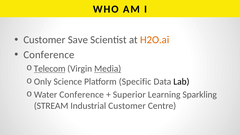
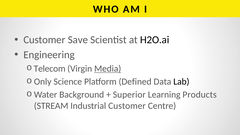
H2O.ai colour: orange -> black (155, 40)
Conference: Conference -> Engineering (49, 55)
Telecom underline: present -> none (50, 69)
Specific: Specific -> Defined (135, 82)
Water Conference: Conference -> Background (82, 95)
Sparkling: Sparkling -> Products (200, 95)
